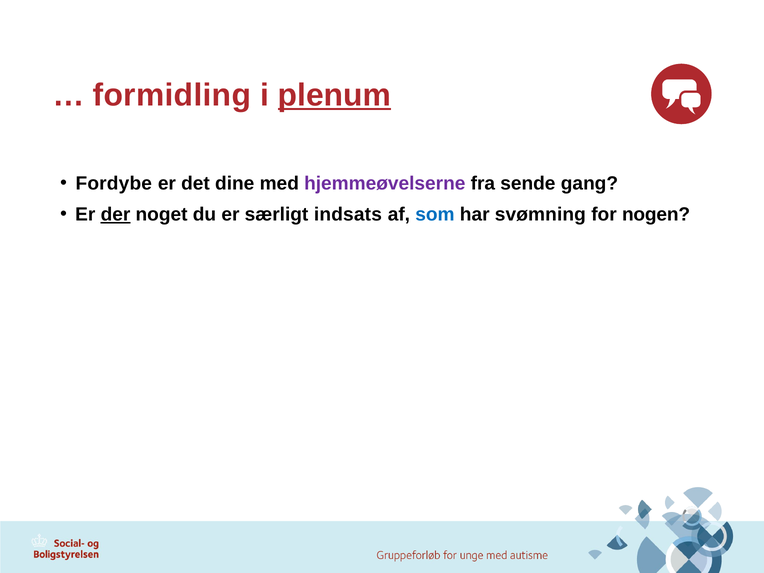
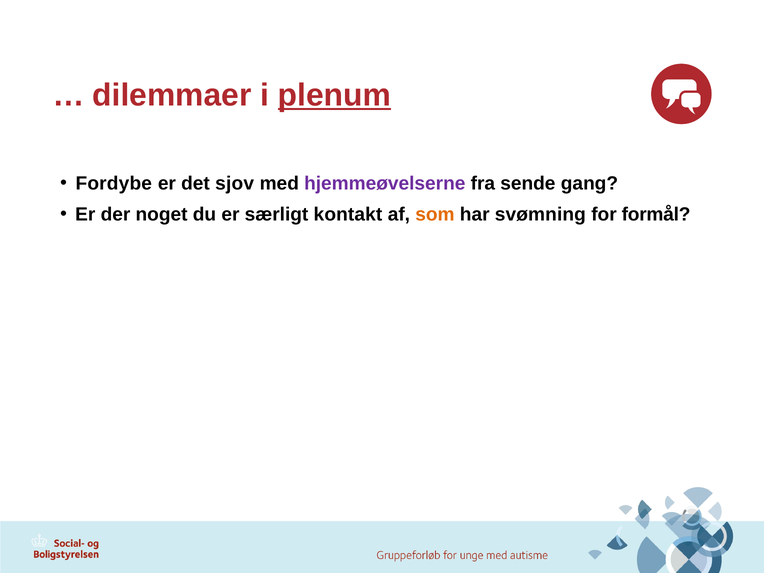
formidling: formidling -> dilemmaer (172, 95)
dine: dine -> sjov (235, 184)
der underline: present -> none (115, 214)
indsats: indsats -> kontakt (348, 214)
som colour: blue -> orange (435, 214)
nogen: nogen -> formål (656, 214)
